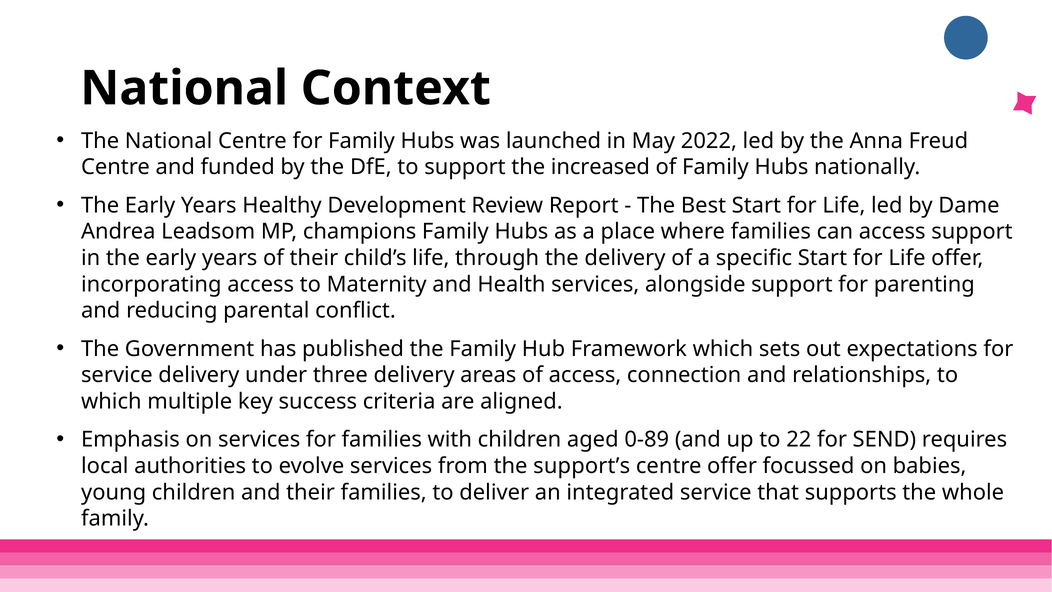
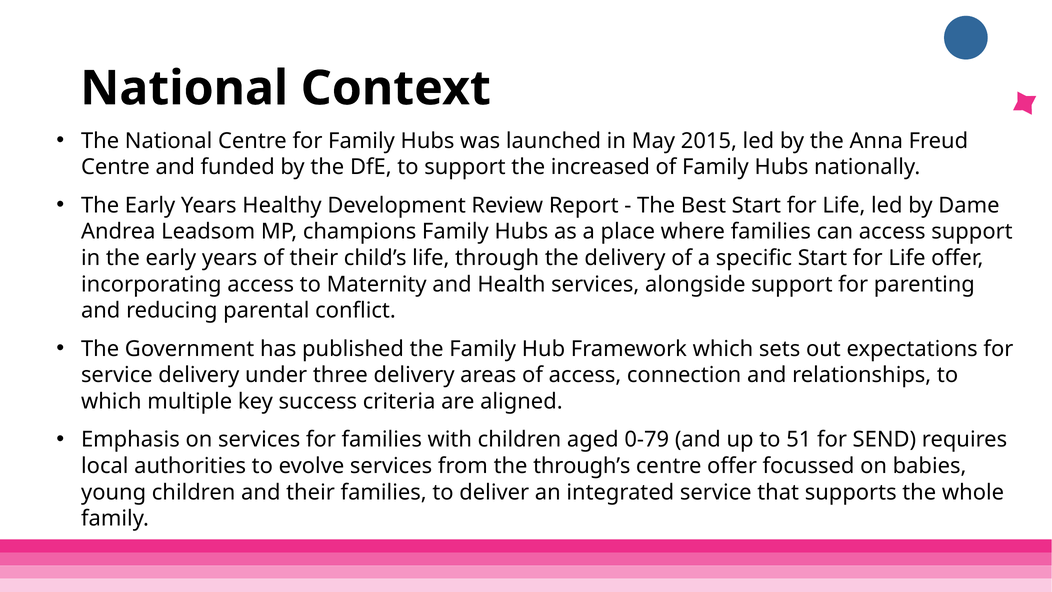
2022: 2022 -> 2015 (709, 141)
0-89: 0-89 -> 0-79 (647, 439)
22: 22 -> 51 (799, 439)
support’s: support’s -> through’s (582, 466)
